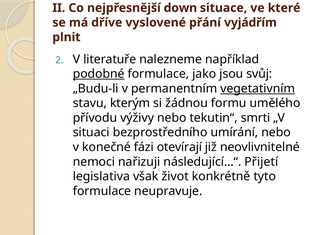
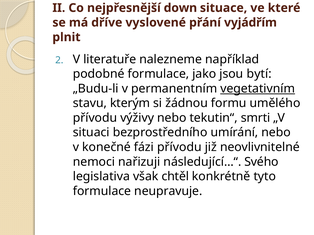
podobné underline: present -> none (99, 74)
svůj: svůj -> bytí (259, 74)
fázi otevírají: otevírají -> přívodu (179, 147)
Přijetí: Přijetí -> Svého (261, 162)
život: život -> chtěl (175, 177)
